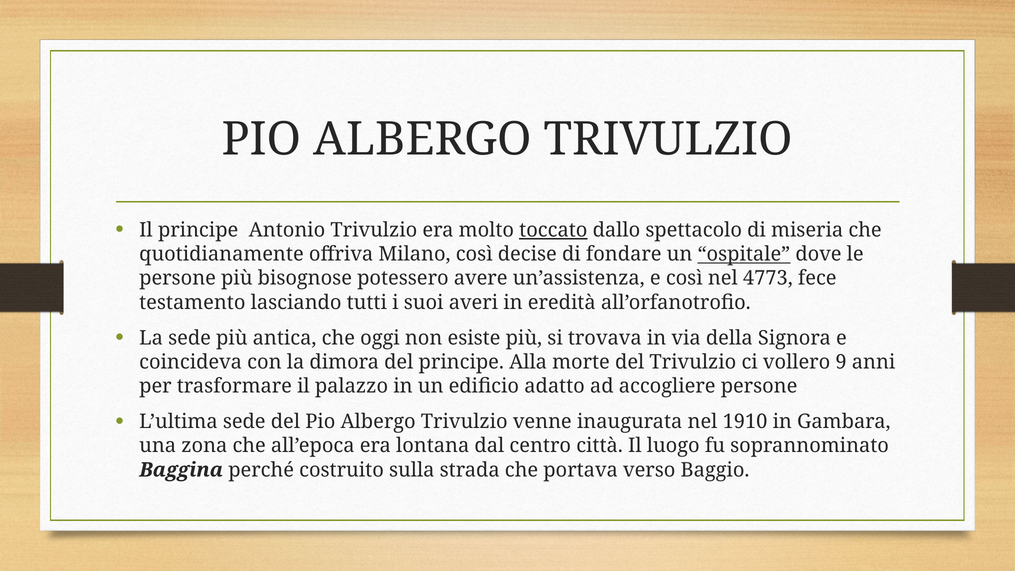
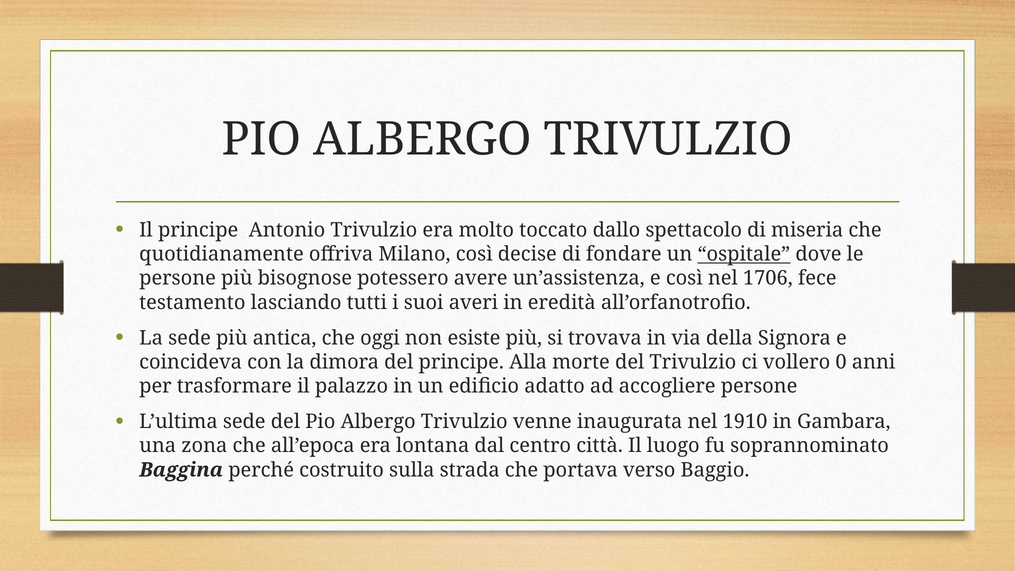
toccato underline: present -> none (553, 230)
4773: 4773 -> 1706 (768, 278)
9: 9 -> 0 (841, 362)
